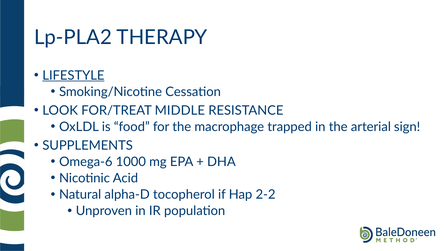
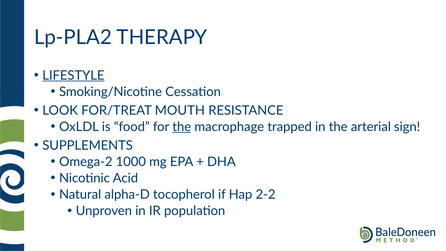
MIDDLE: MIDDLE -> MOUTH (180, 110)
the underline: none -> present (182, 127)
Omega-6: Omega-6 -> Omega-2 (86, 162)
